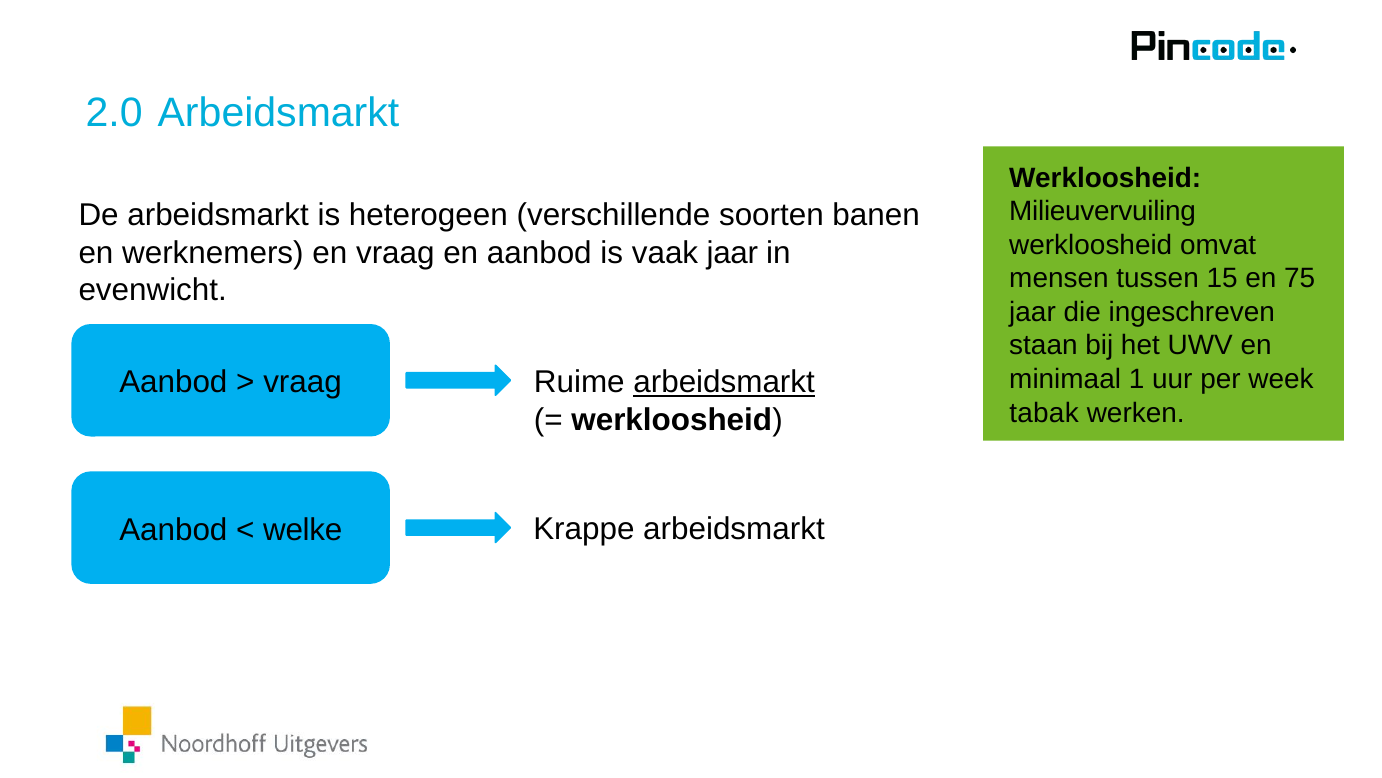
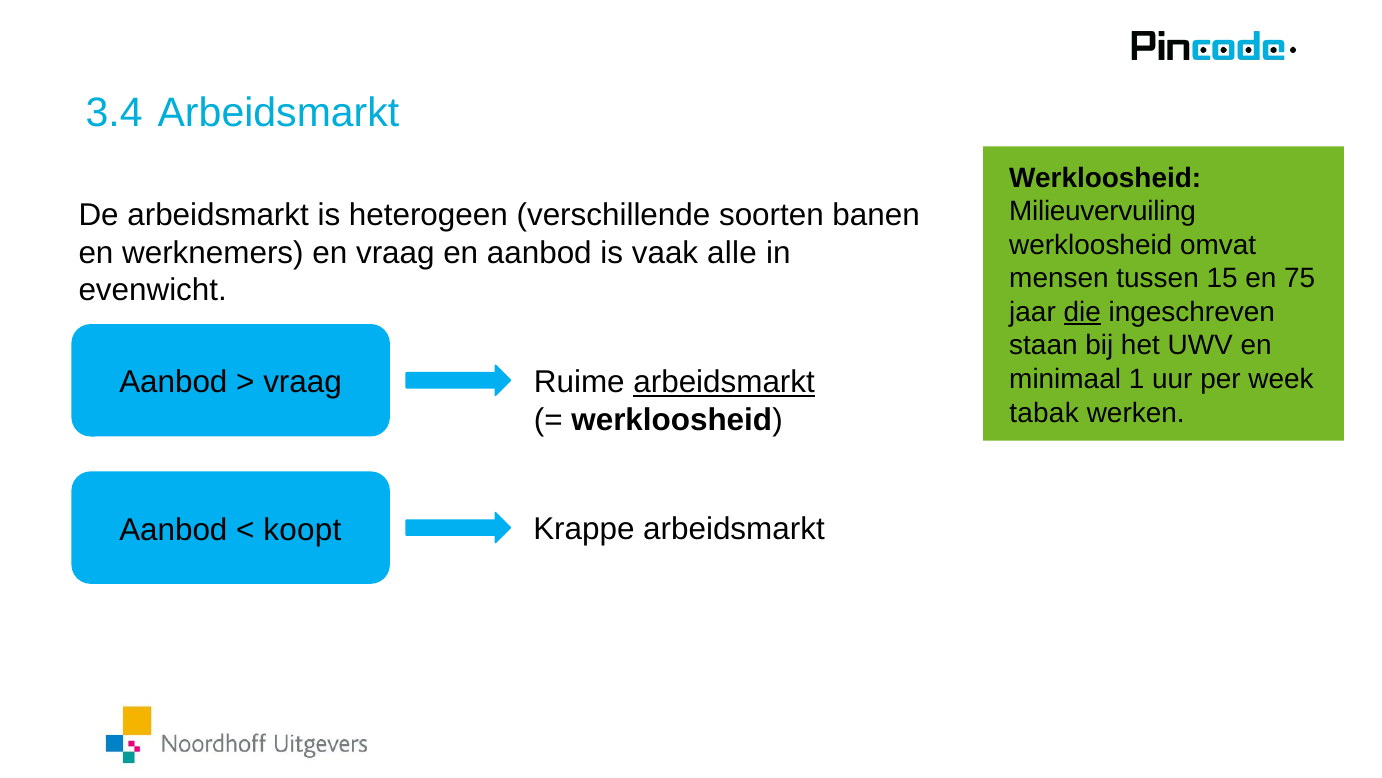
2.0: 2.0 -> 3.4 (114, 113)
vaak jaar: jaar -> alle (732, 253)
die underline: none -> present (1082, 312)
welke: welke -> koopt (302, 529)
